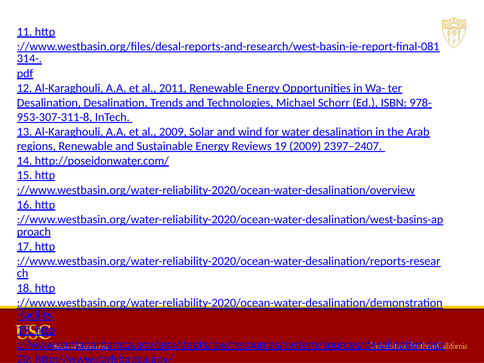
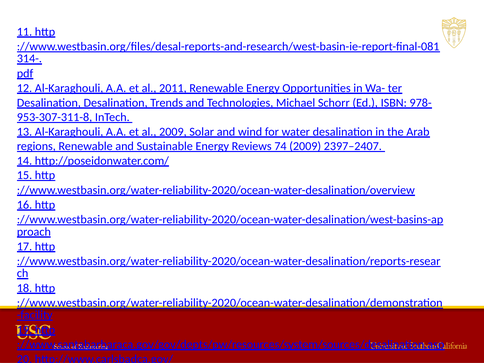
Reviews 19: 19 -> 74 (280, 146)
